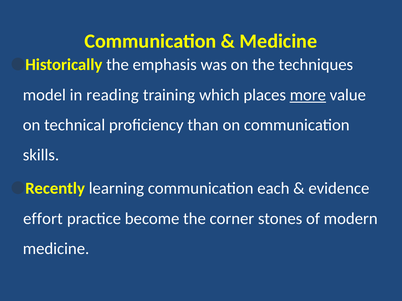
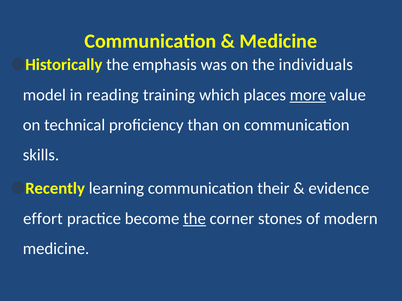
techniques: techniques -> individuals (316, 65)
each: each -> their (273, 189)
the underline: none -> present (195, 219)
